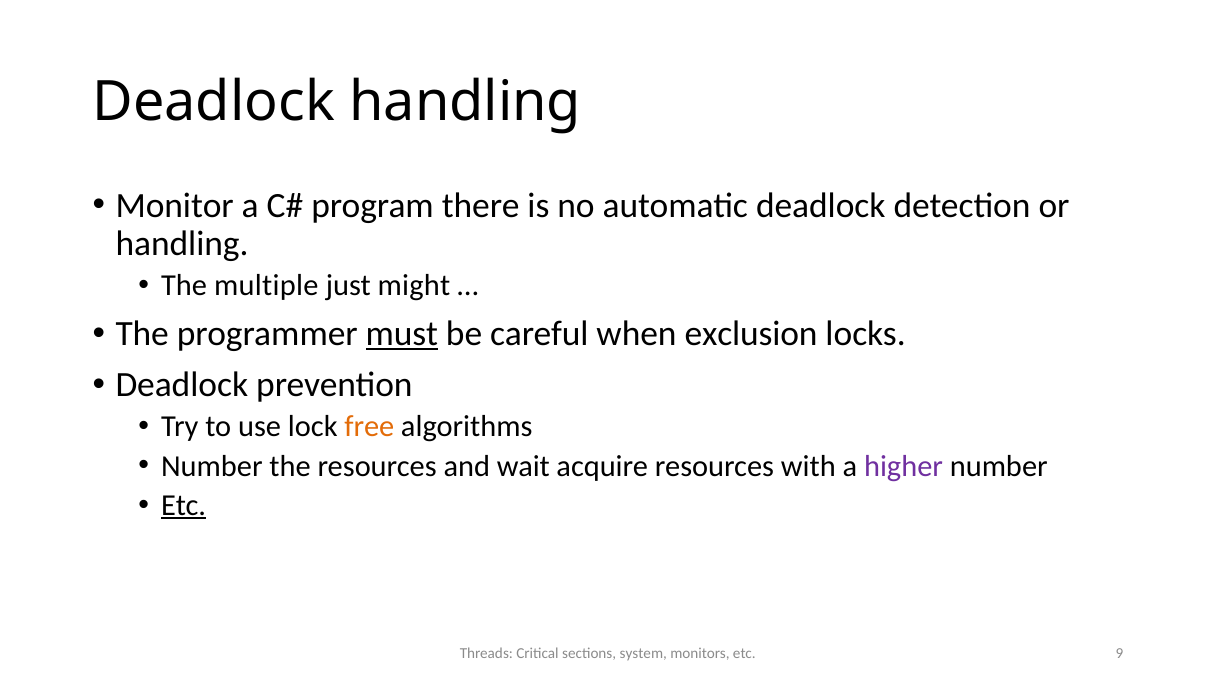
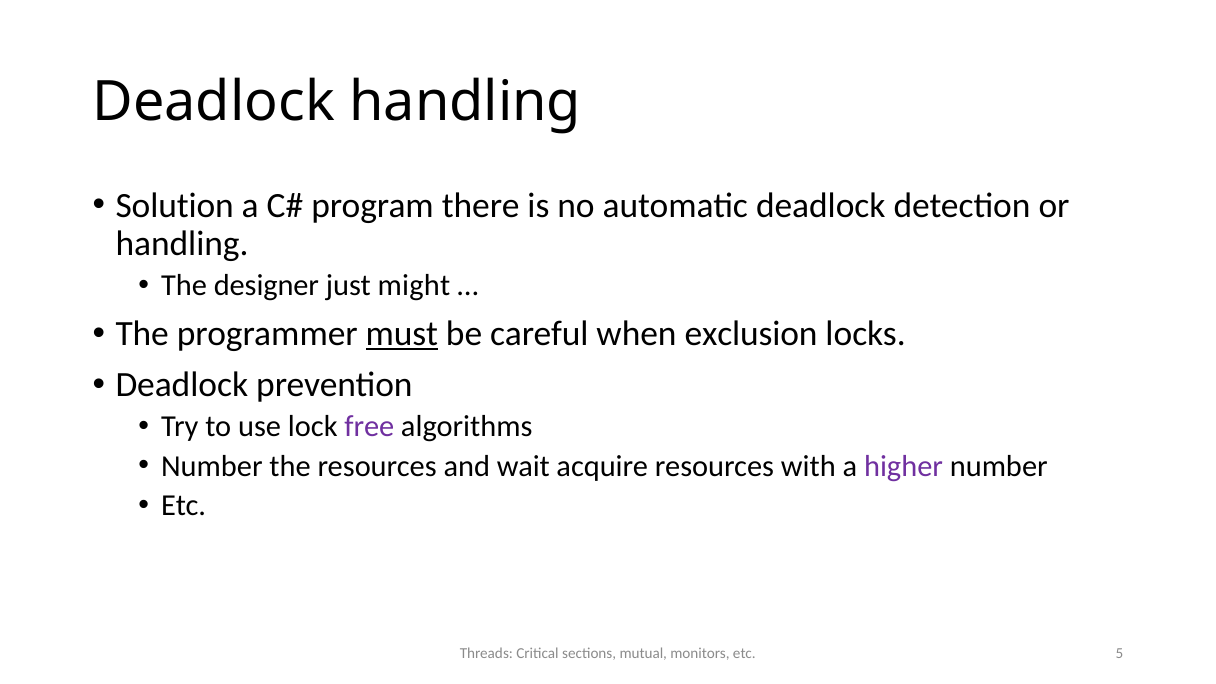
Monitor: Monitor -> Solution (175, 206)
multiple: multiple -> designer (266, 286)
free colour: orange -> purple (369, 427)
Etc underline: present -> none (184, 505)
system: system -> mutual (643, 653)
9: 9 -> 5 (1119, 653)
